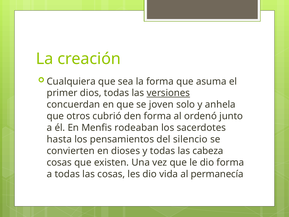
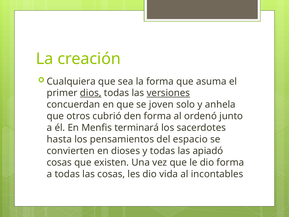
dios underline: none -> present (91, 93)
rodeaban: rodeaban -> terminará (137, 128)
silencio: silencio -> espacio (190, 139)
cabeza: cabeza -> apiadó (208, 151)
permanecía: permanecía -> incontables (217, 174)
